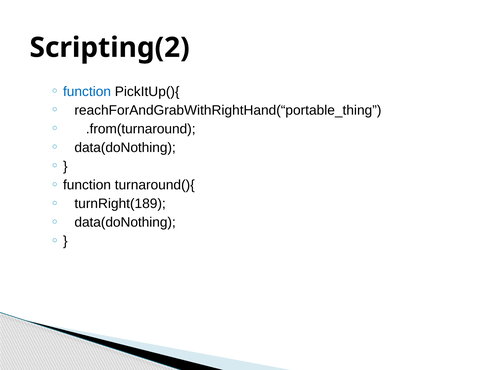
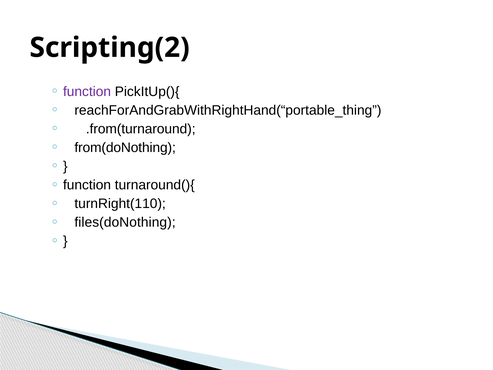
function colour: blue -> purple (87, 91)
data(doNothing: data(doNothing -> from(doNothing (125, 148)
turnRight(189: turnRight(189 -> turnRight(110 (120, 204)
data(doNothing: data(doNothing -> files(doNothing (125, 222)
